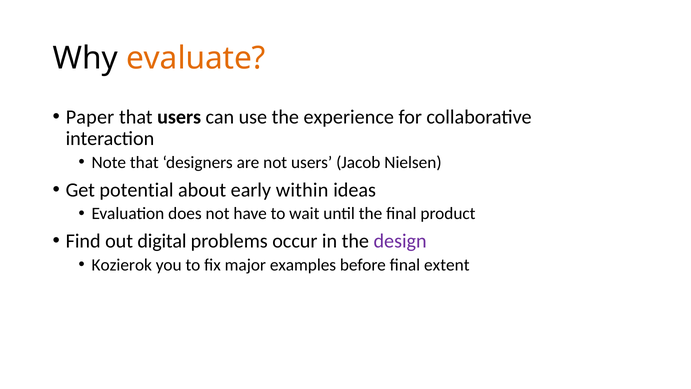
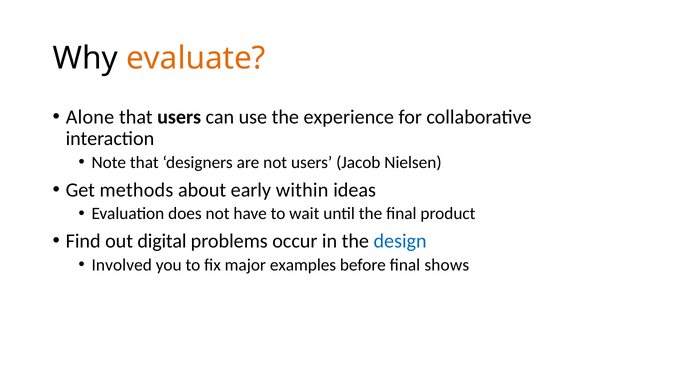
Paper: Paper -> Alone (90, 117)
potential: potential -> methods (136, 190)
design colour: purple -> blue (400, 241)
Kozierok: Kozierok -> Involved (122, 265)
extent: extent -> shows (447, 265)
